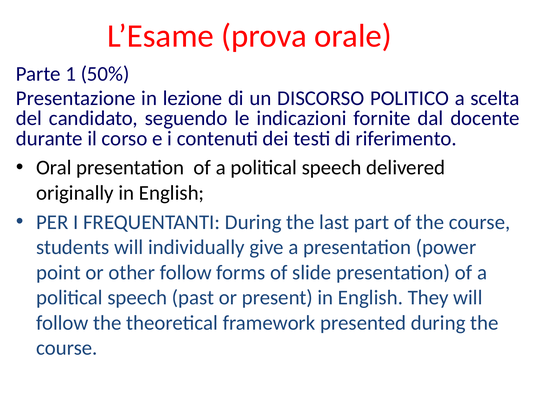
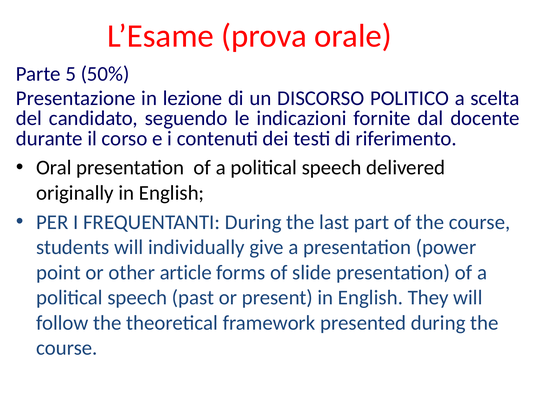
1: 1 -> 5 (71, 74)
other follow: follow -> article (186, 272)
